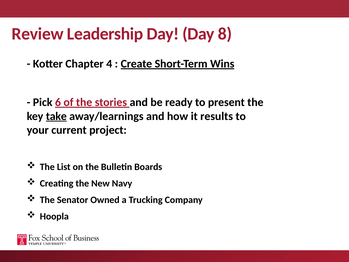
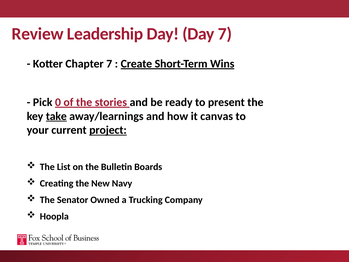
Day 8: 8 -> 7 (225, 34)
Chapter 4: 4 -> 7 (109, 64)
6: 6 -> 0 (58, 102)
results: results -> canvas (217, 116)
project underline: none -> present (108, 130)
